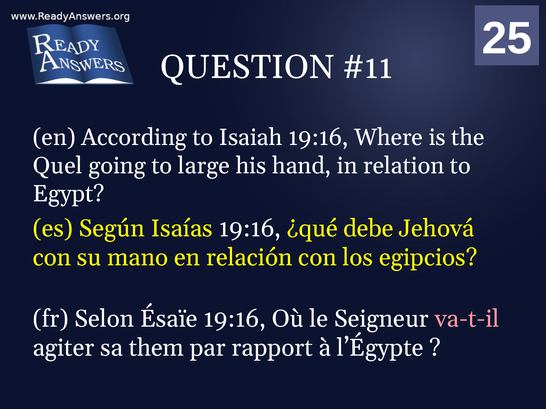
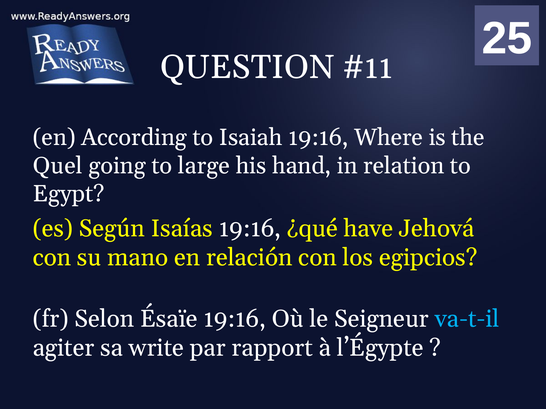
debe: debe -> have (368, 229)
va-t-il colour: pink -> light blue (467, 319)
them: them -> write (156, 348)
